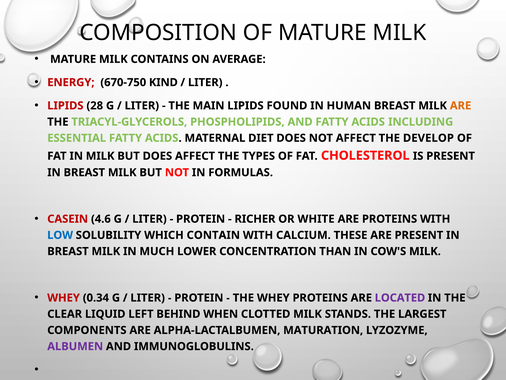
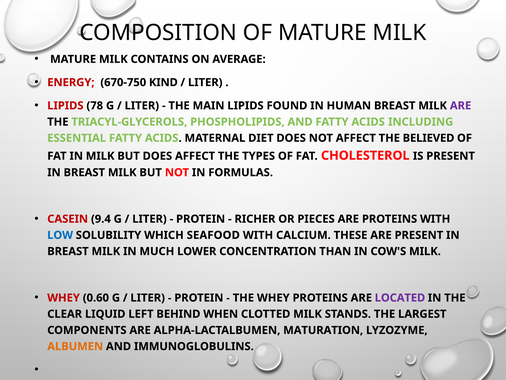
28: 28 -> 78 (95, 106)
ARE colour: orange -> purple (461, 106)
DEVELOP: DEVELOP -> BELIEVED (429, 138)
4.6: 4.6 -> 9.4 (101, 219)
WHITE: WHITE -> PIECES (316, 219)
CONTAIN: CONTAIN -> SEAFOOD (213, 235)
0.34: 0.34 -> 0.60 (96, 297)
ALBUMEN colour: purple -> orange (75, 346)
